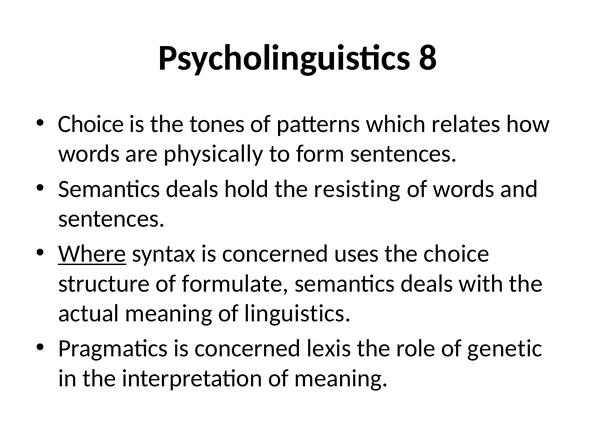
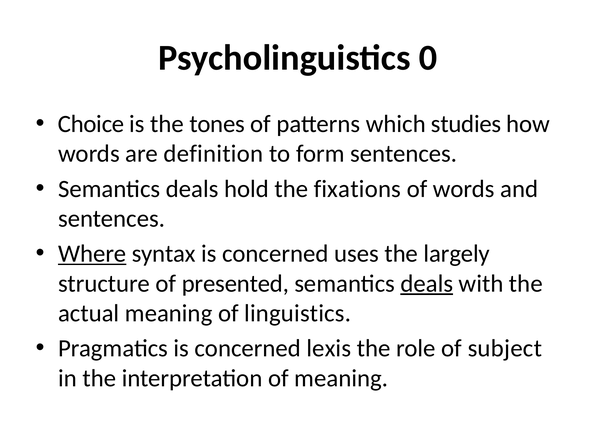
8: 8 -> 0 (428, 58)
relates: relates -> studies (466, 124)
physically: physically -> definition (213, 154)
resisting: resisting -> fixations (357, 189)
the choice: choice -> largely (457, 254)
formulate: formulate -> presented (235, 284)
deals underline: none -> present (427, 284)
genetic: genetic -> subject (505, 348)
